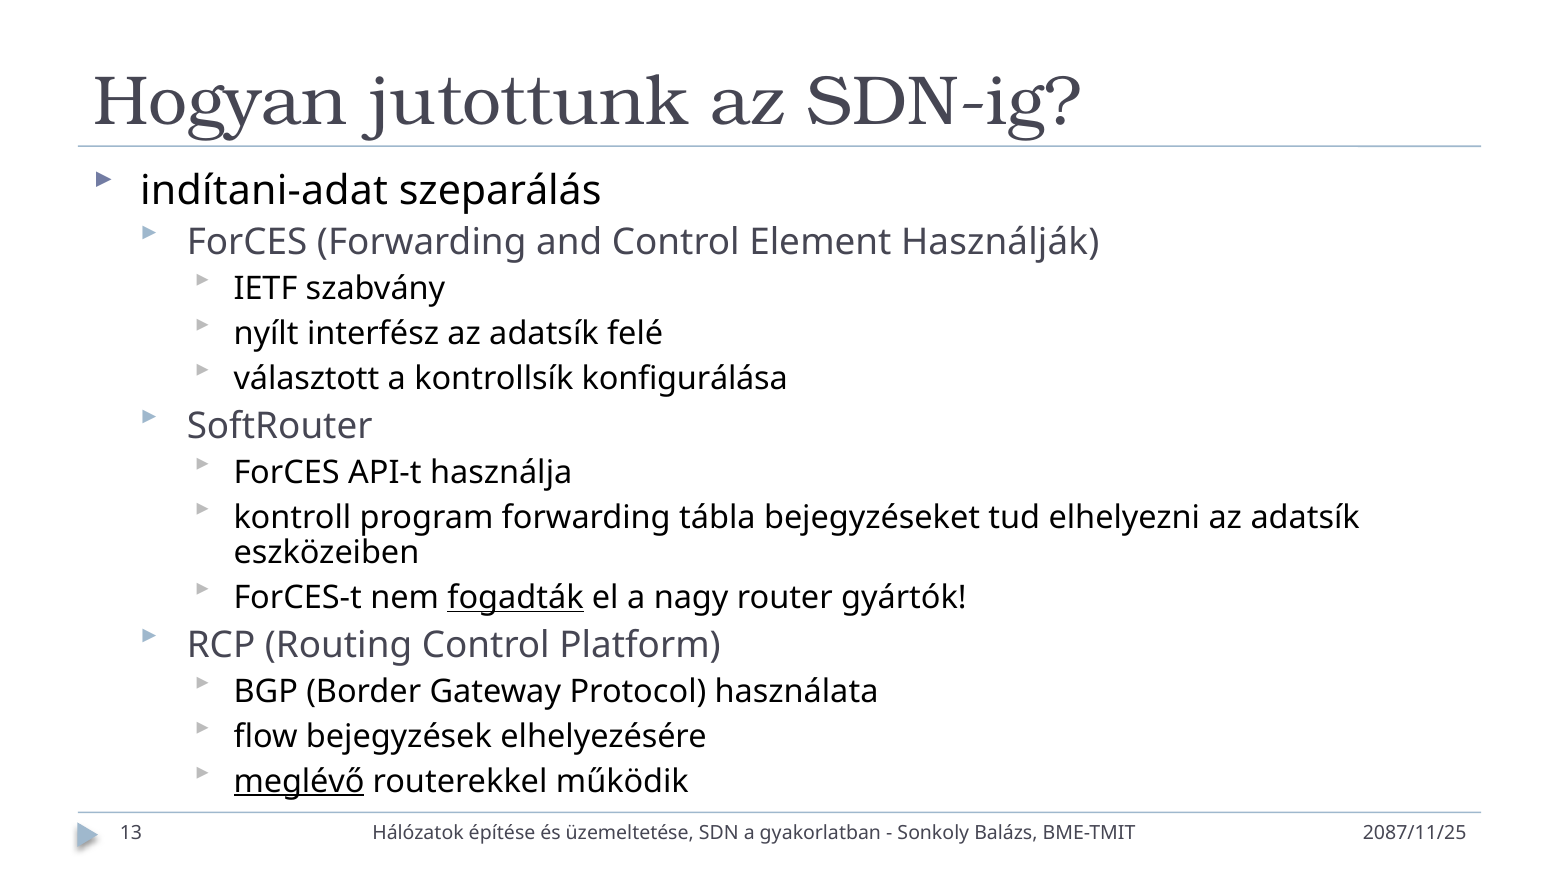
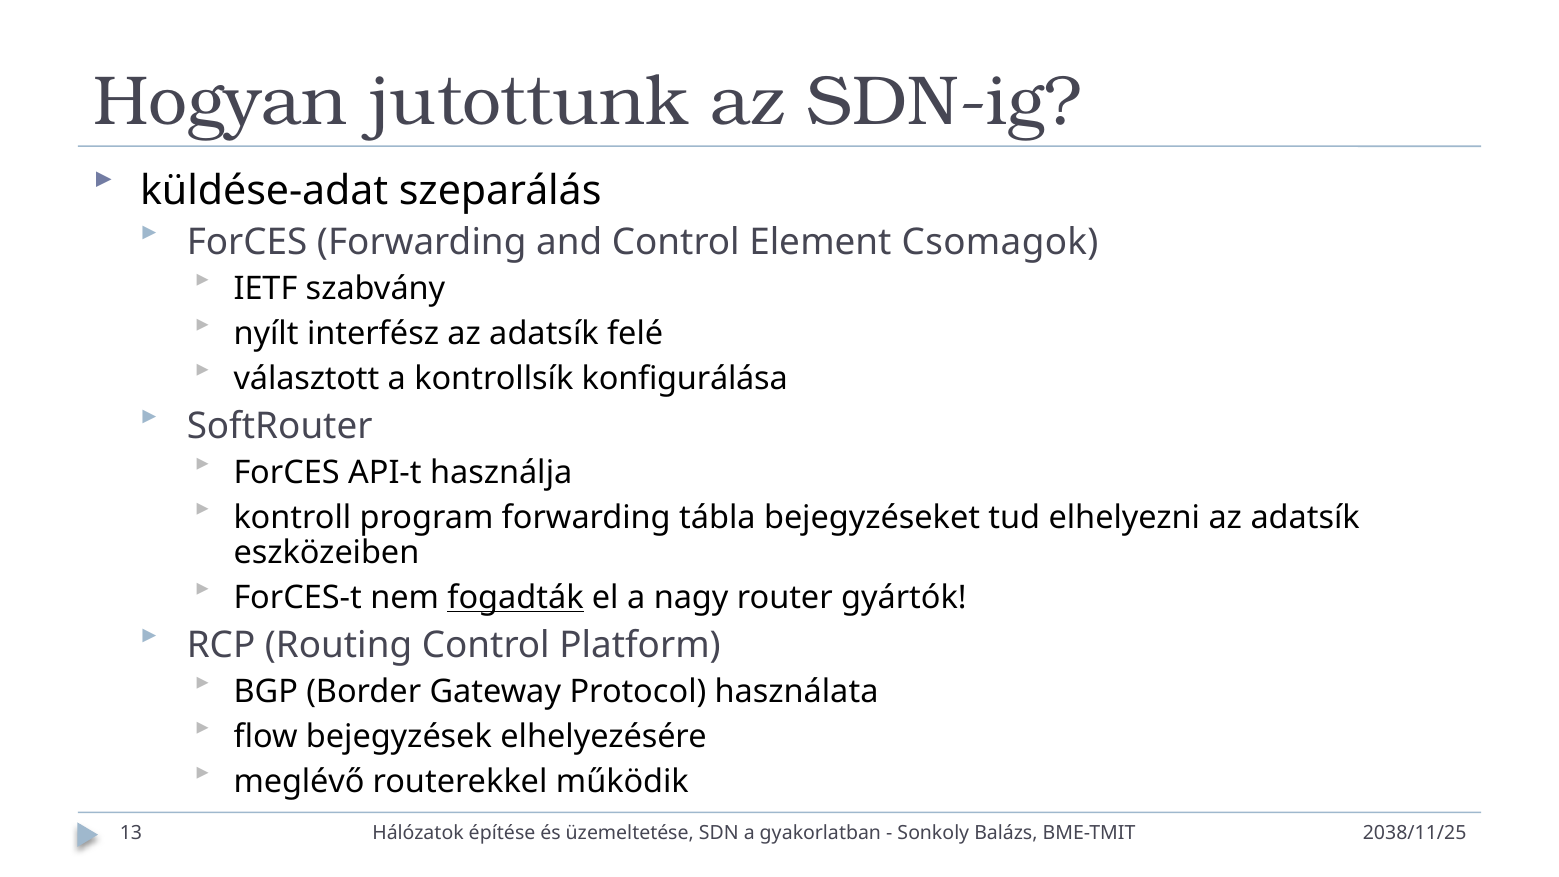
indítani-adat: indítani-adat -> küldése-adat (264, 191)
Használják: Használják -> Csomagok (1000, 242)
meglévő underline: present -> none (299, 781)
2087/11/25: 2087/11/25 -> 2038/11/25 (1415, 834)
